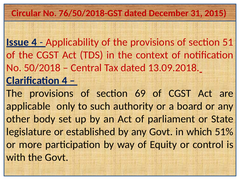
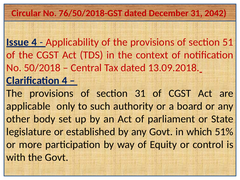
2015: 2015 -> 2042 (215, 13)
section 69: 69 -> 31 (140, 93)
